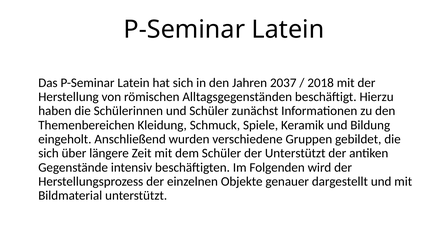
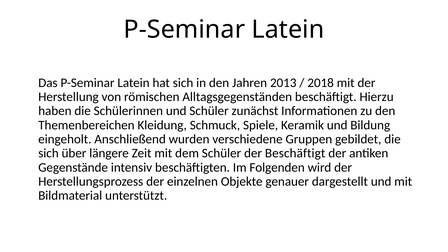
2037: 2037 -> 2013 (283, 83)
der Unterstützt: Unterstützt -> Beschäftigt (295, 153)
